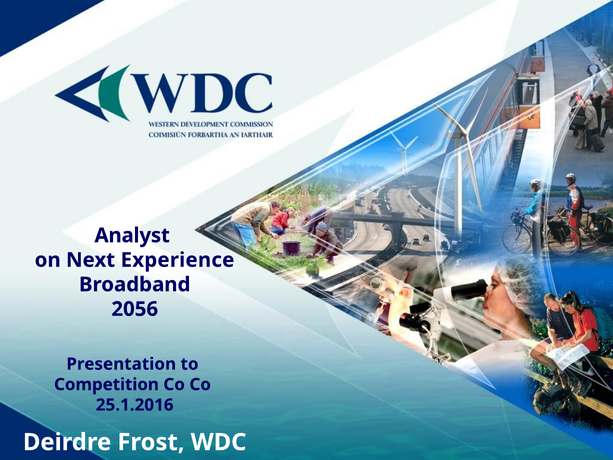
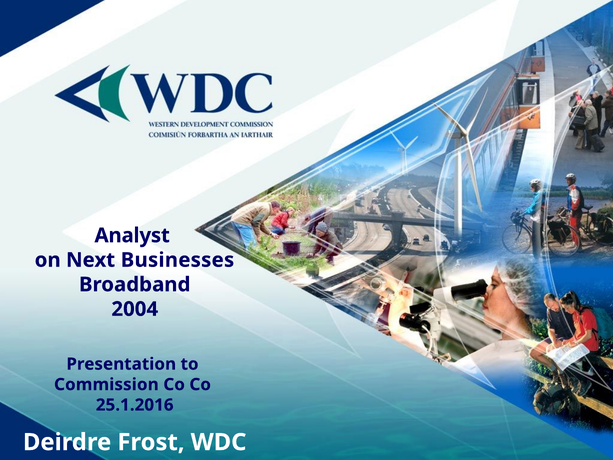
Experience: Experience -> Businesses (177, 260)
2056: 2056 -> 2004 (135, 309)
Competition: Competition -> Commission (106, 384)
